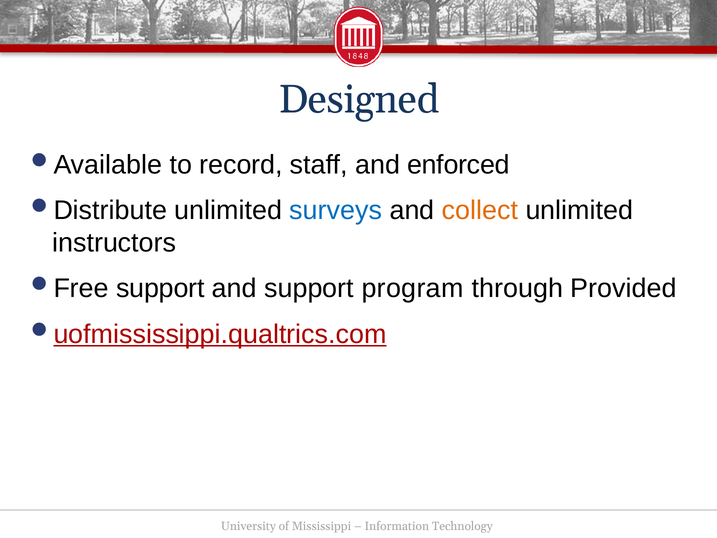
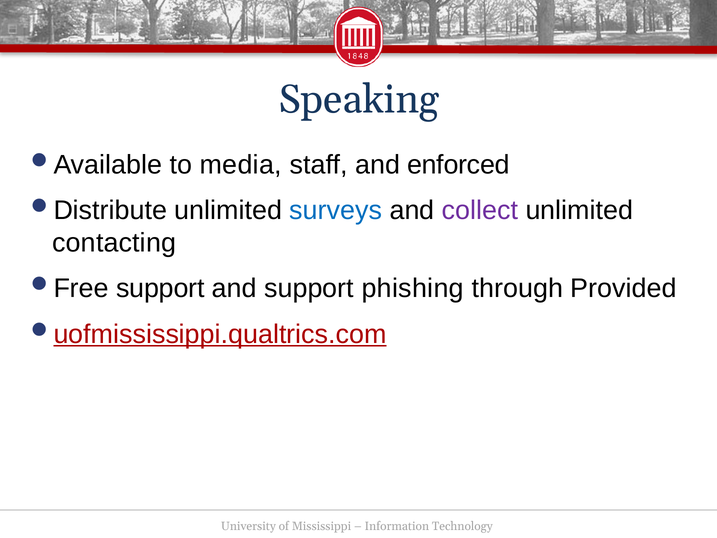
Designed: Designed -> Speaking (359, 100)
record: record -> media (241, 165)
collect colour: orange -> purple (480, 210)
instructors: instructors -> contacting (114, 243)
program: program -> phishing (413, 288)
